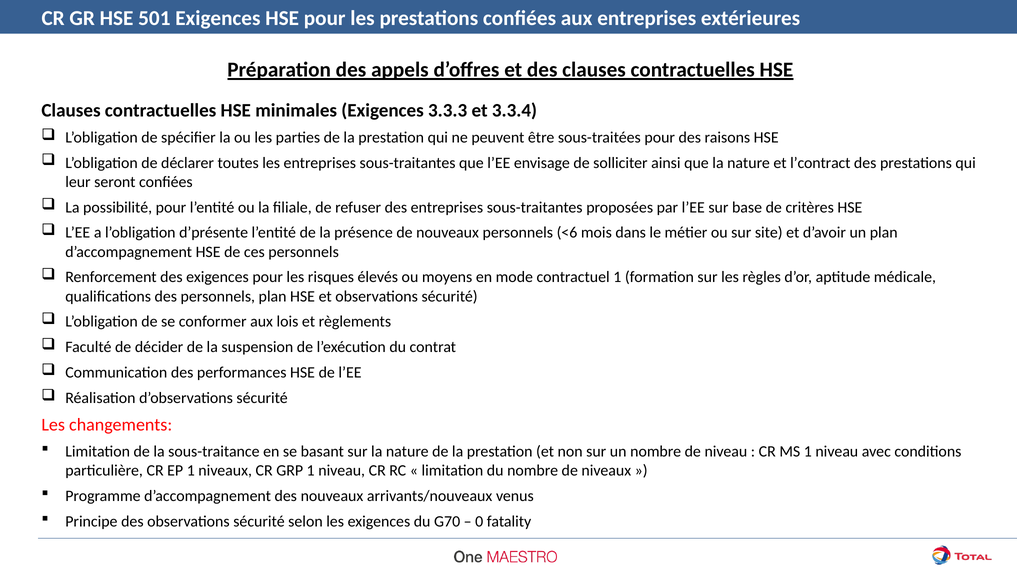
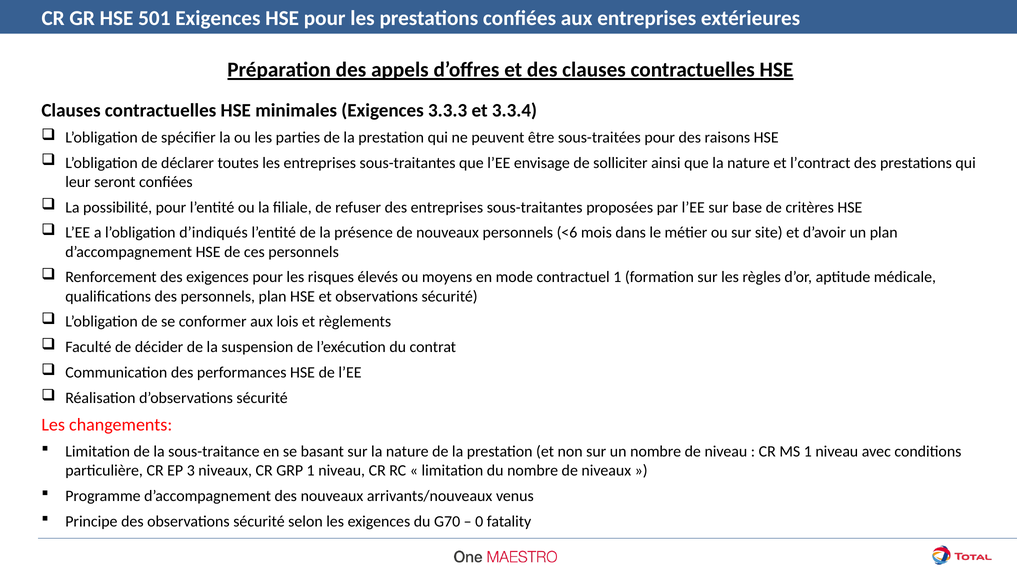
d’présente: d’présente -> d’indiqués (213, 233)
EP 1: 1 -> 3 (191, 471)
